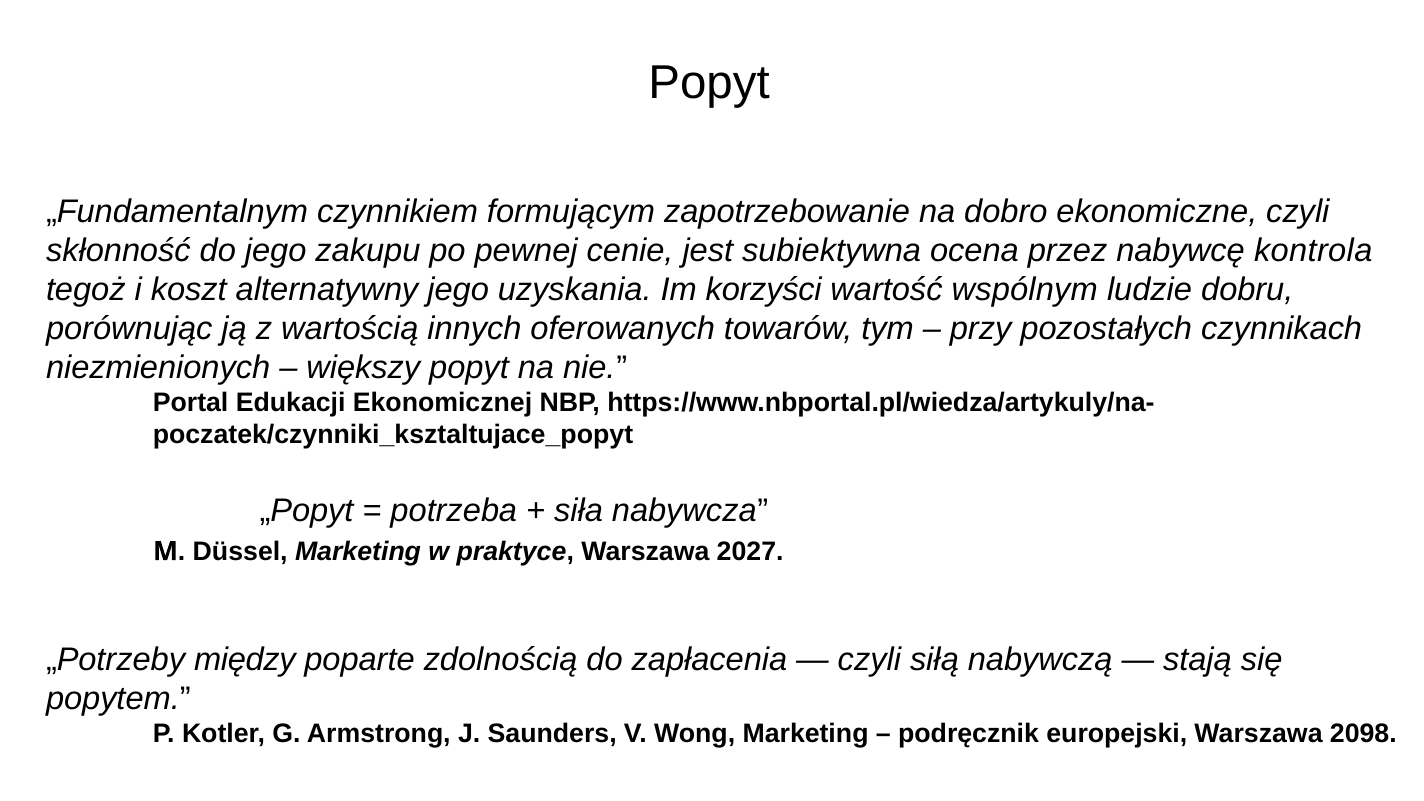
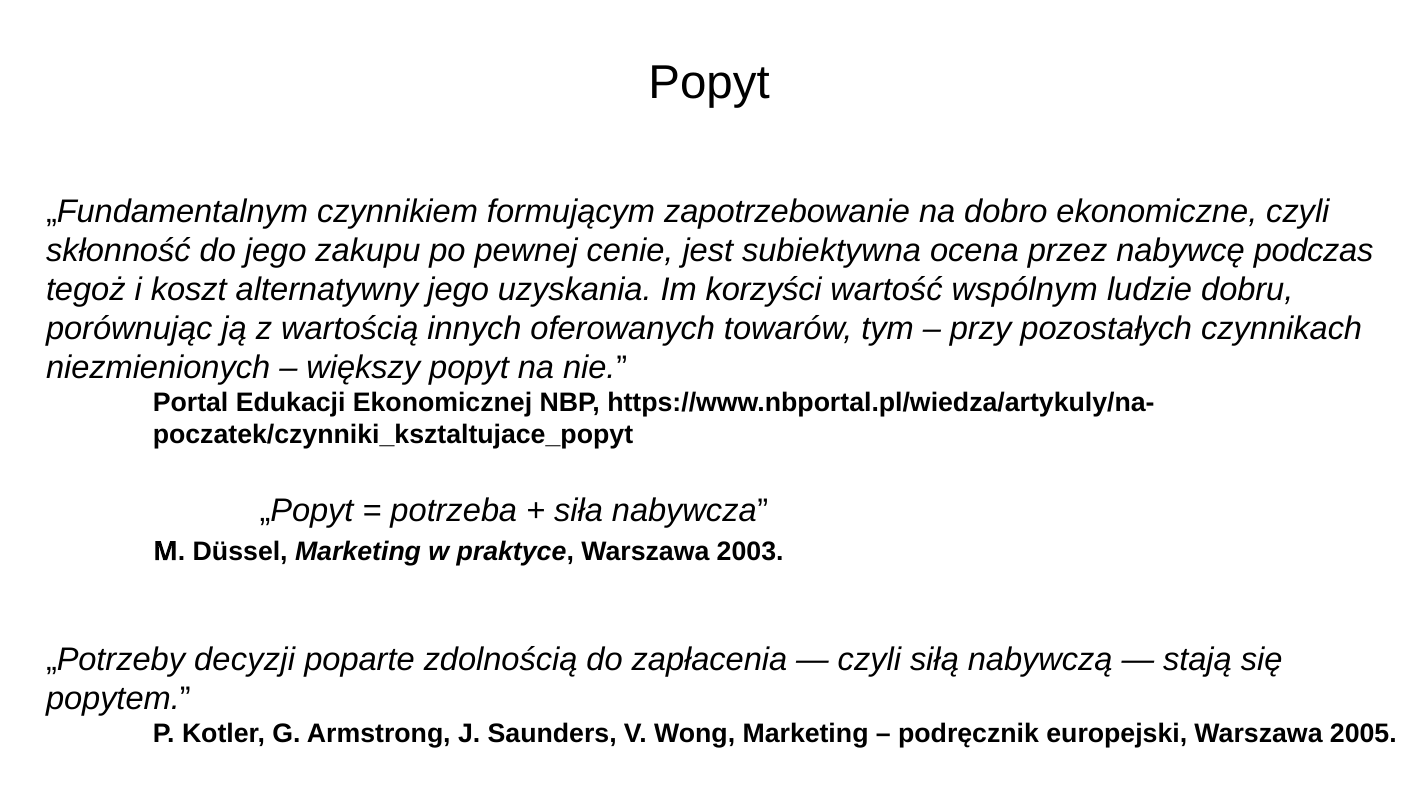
kontrola: kontrola -> podczas (1314, 250)
2027: 2027 -> 2003 (750, 551)
między: między -> decyzji (245, 660)
2098: 2098 -> 2005 (1363, 734)
